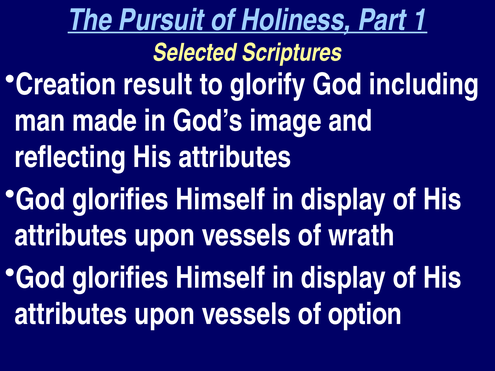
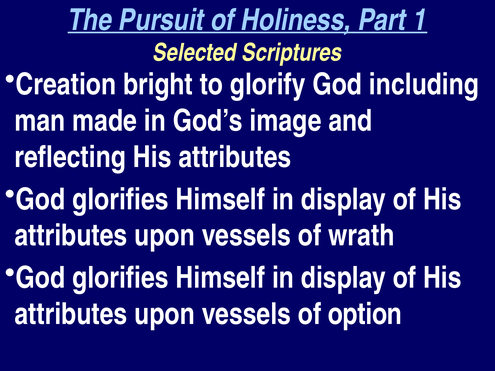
result: result -> bright (158, 85)
